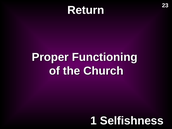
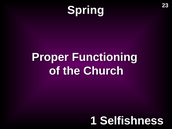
Return: Return -> Spring (86, 10)
